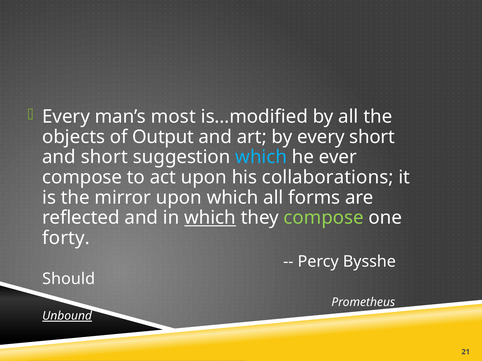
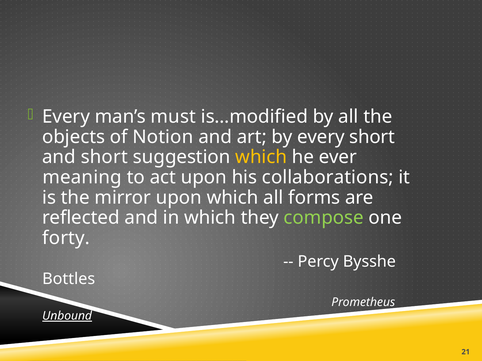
most: most -> must (173, 117)
Output: Output -> Notion (163, 137)
which colour: light blue -> yellow (261, 157)
compose: compose -> meaning (82, 178)
which underline: present -> none (210, 218)
Should: Should -> Bottles (69, 279)
